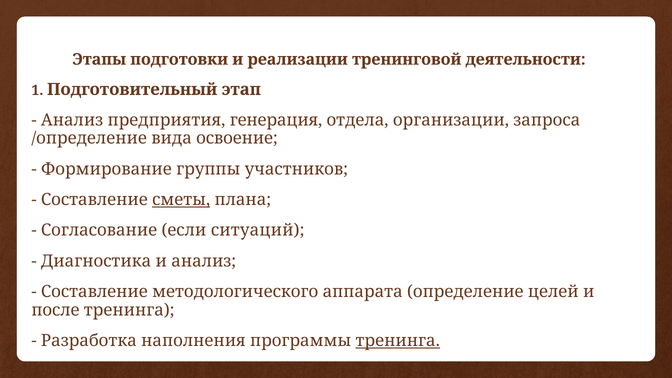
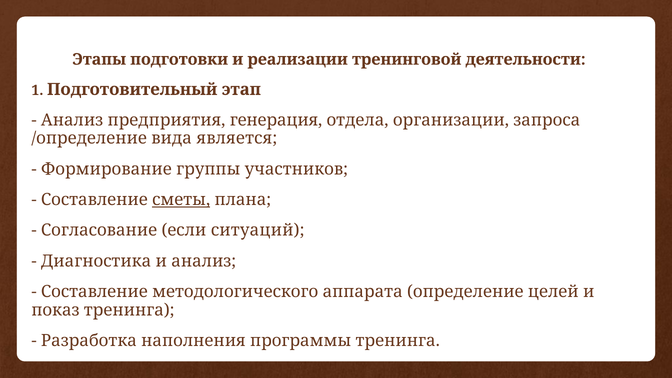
освоение: освоение -> является (237, 138)
после: после -> показ (55, 310)
тренинга underline: present -> none (398, 341)
